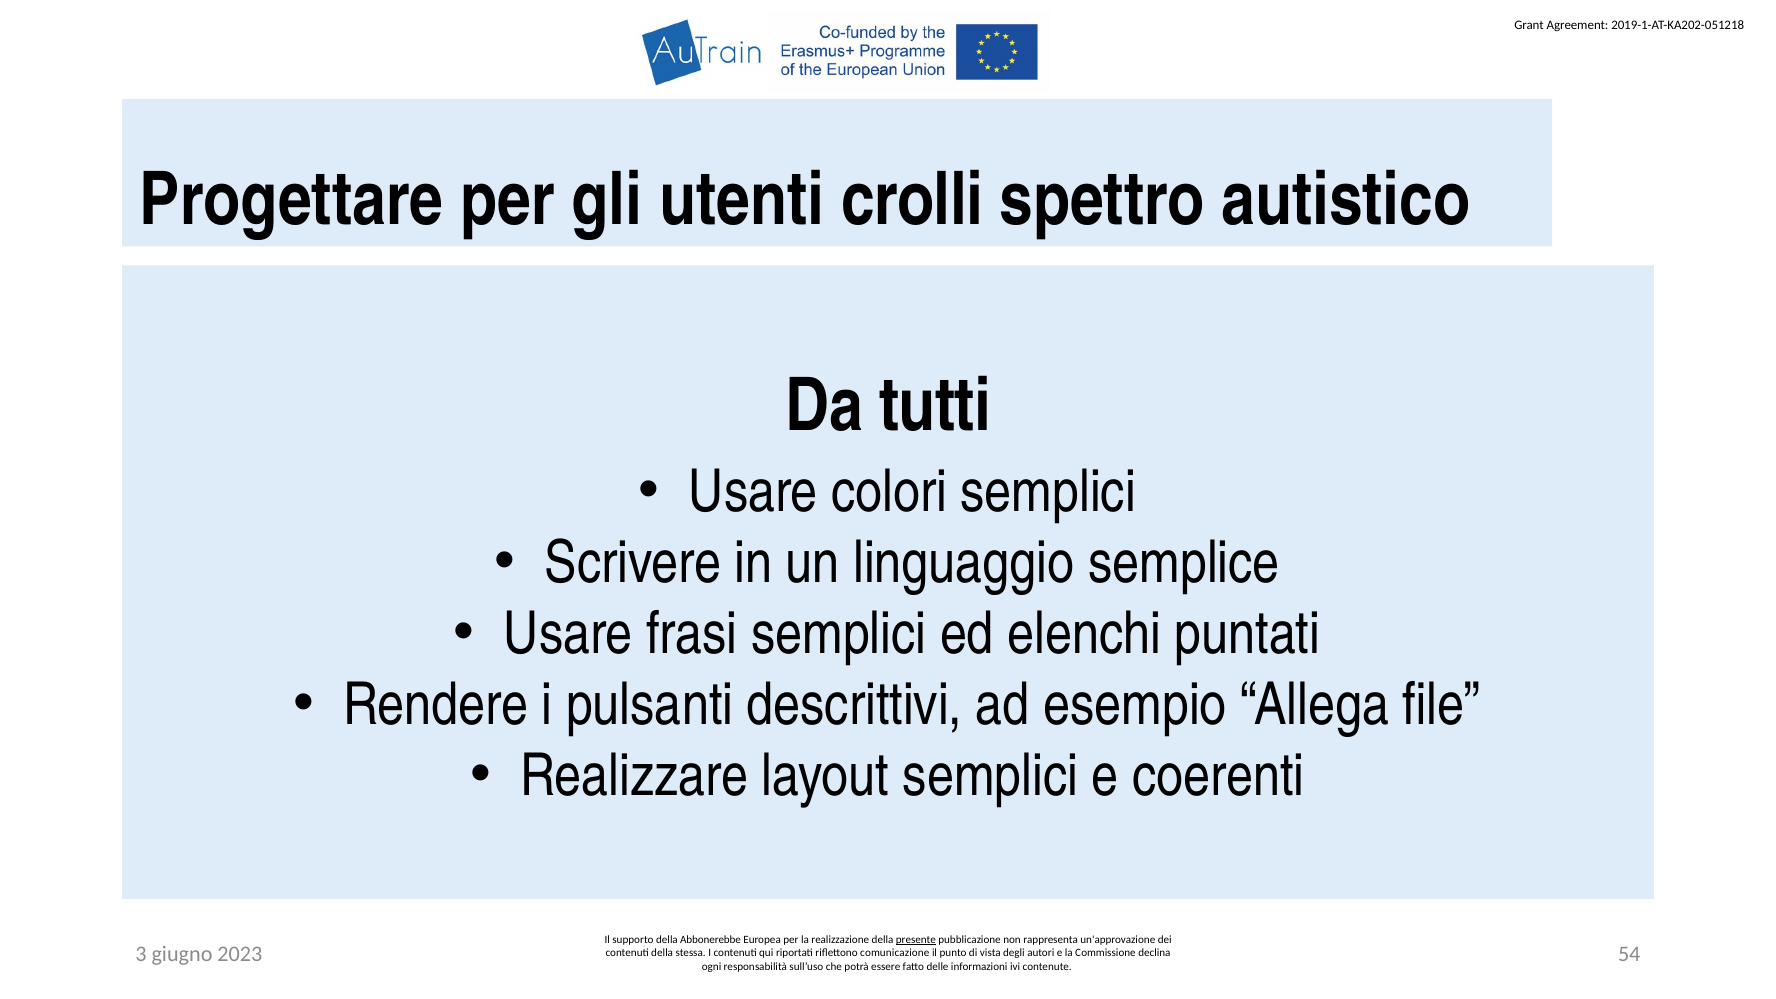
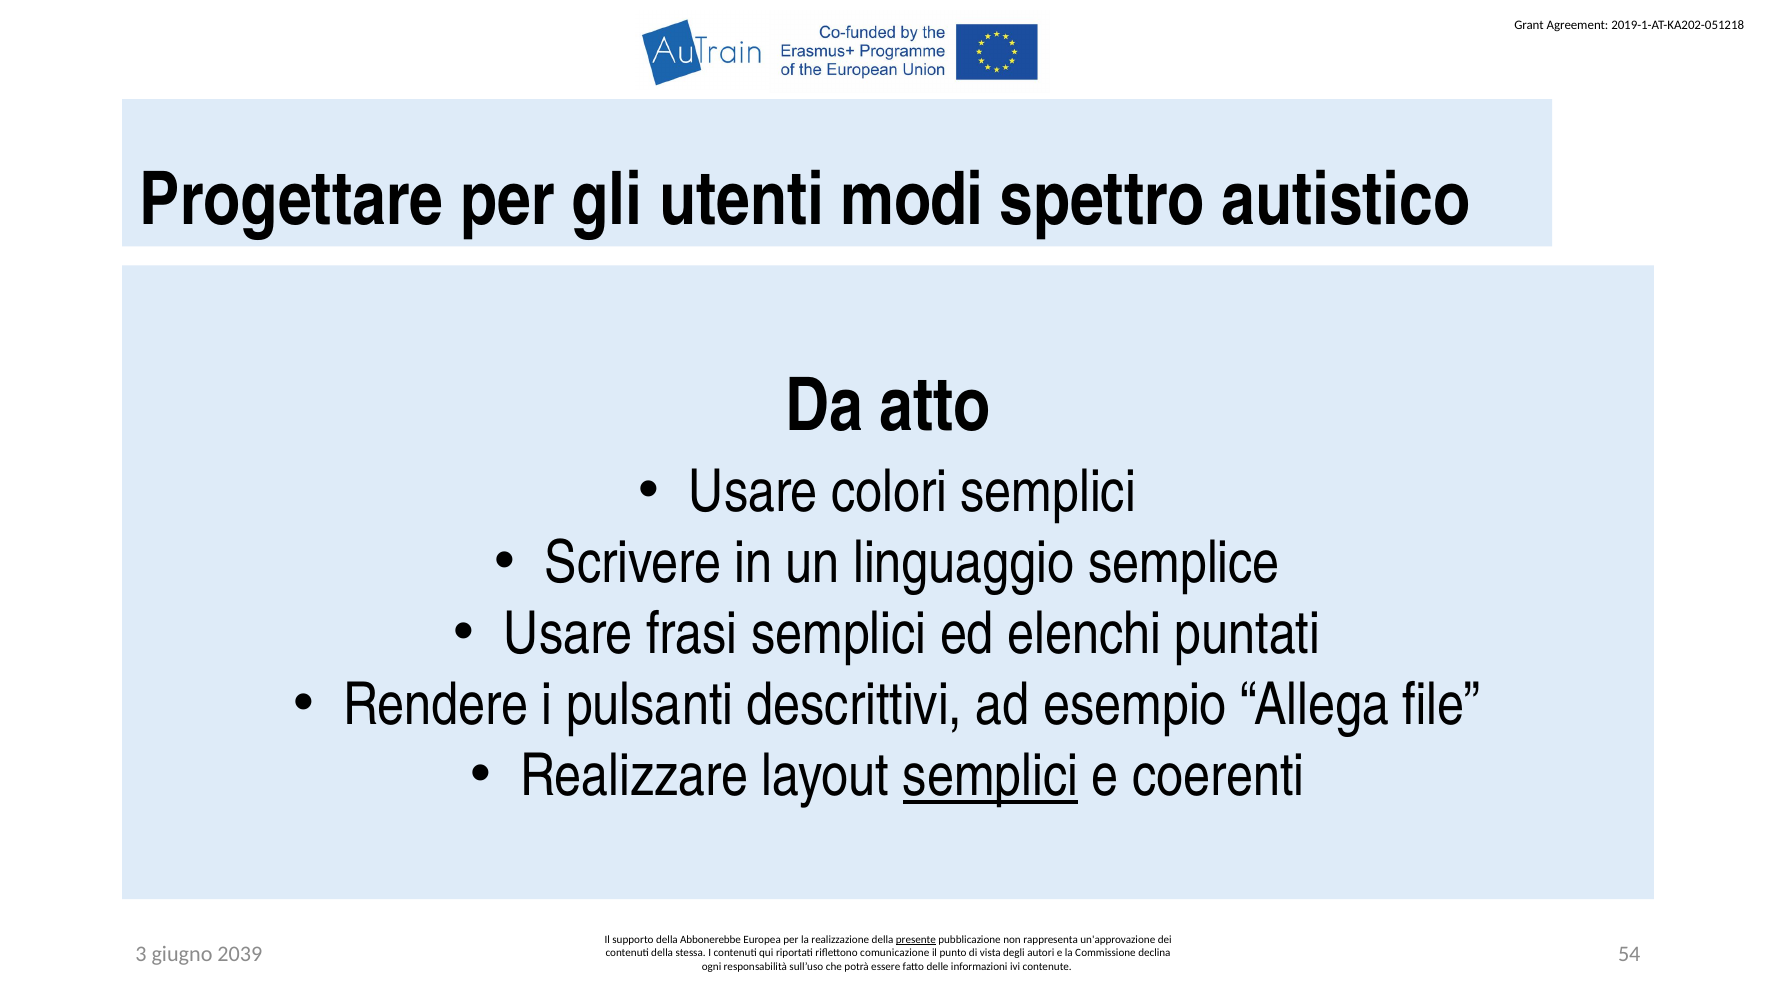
crolli: crolli -> modi (912, 200)
tutti: tutti -> atto (935, 406)
semplici underline: none -> present (991, 776)
2023: 2023 -> 2039 (240, 954)
